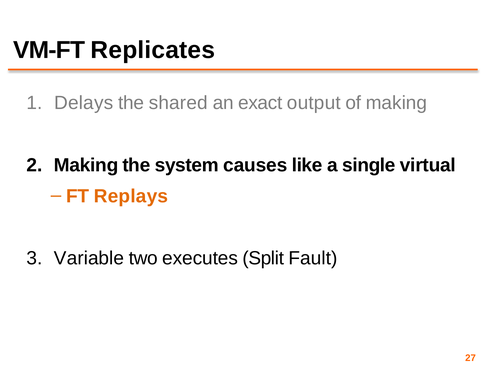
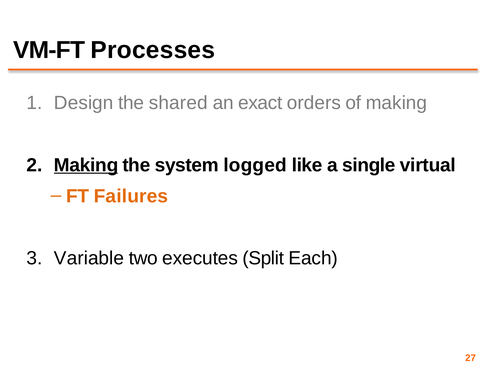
Replicates: Replicates -> Processes (153, 50)
Delays: Delays -> Design (84, 103)
output: output -> orders (314, 103)
Making underline: none -> present (86, 165)
causes: causes -> logged (255, 165)
Replays: Replays -> Failures (131, 196)
Fault: Fault -> Each (313, 258)
